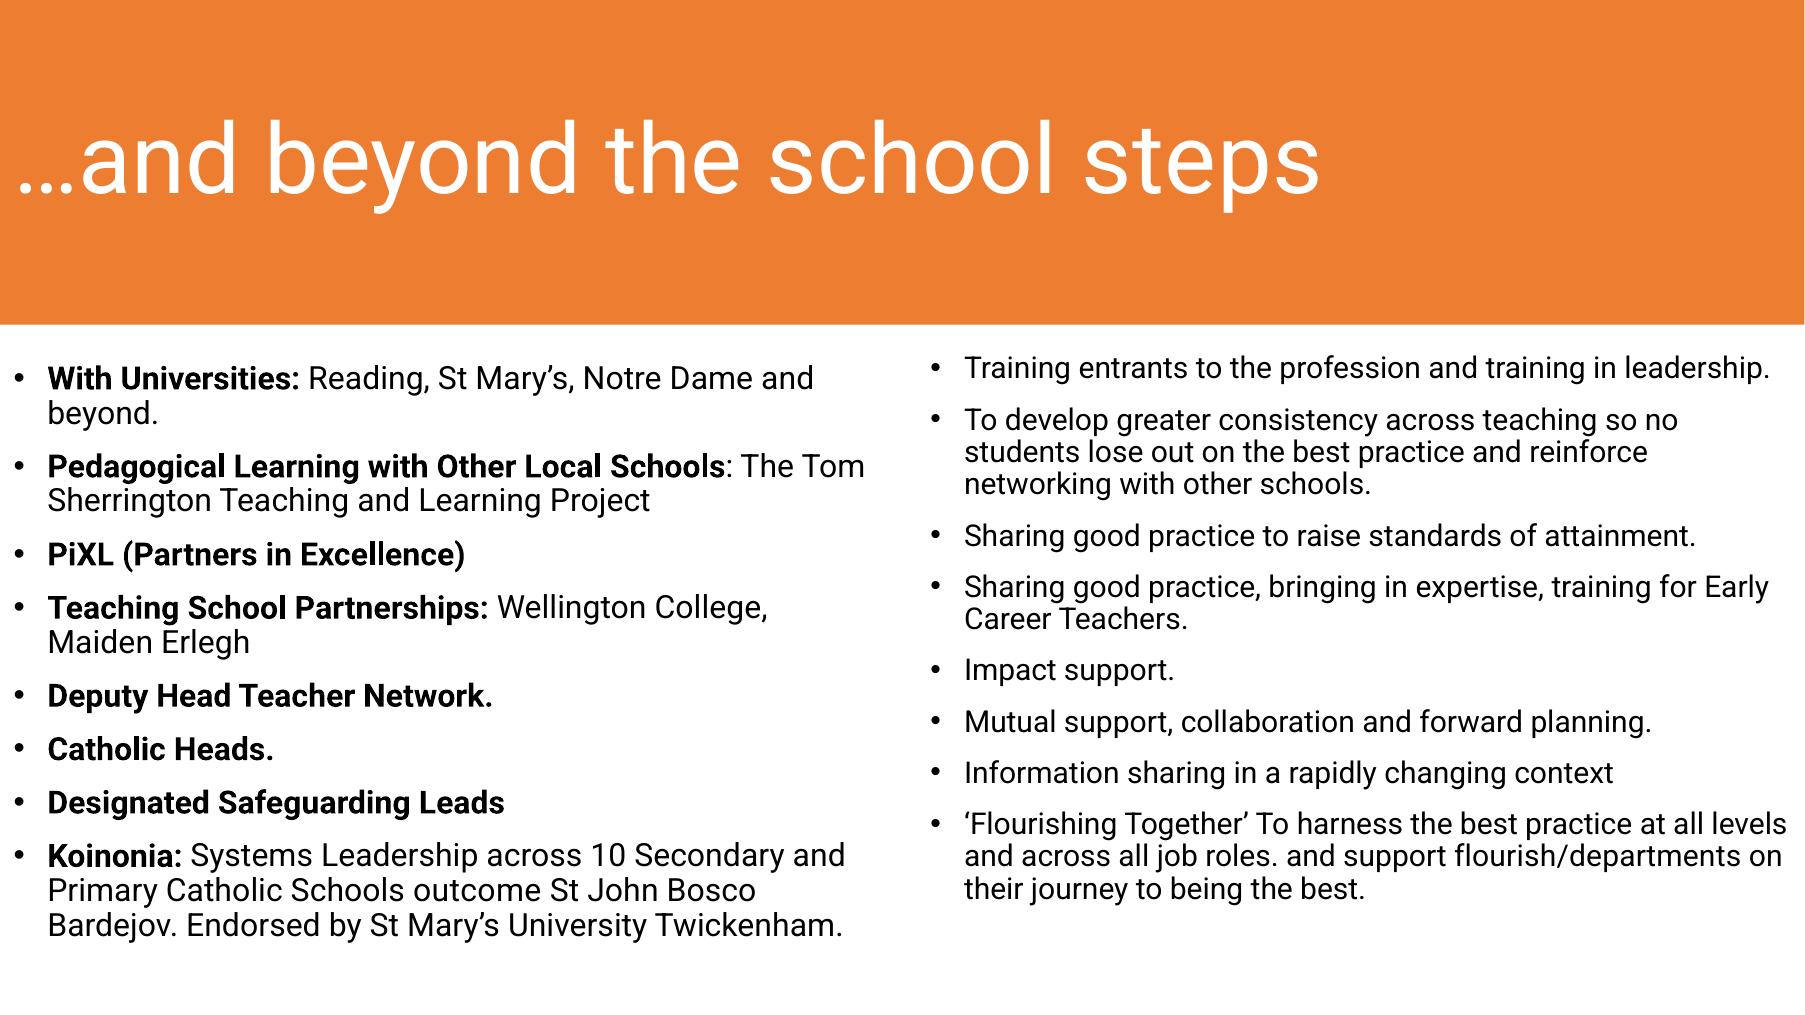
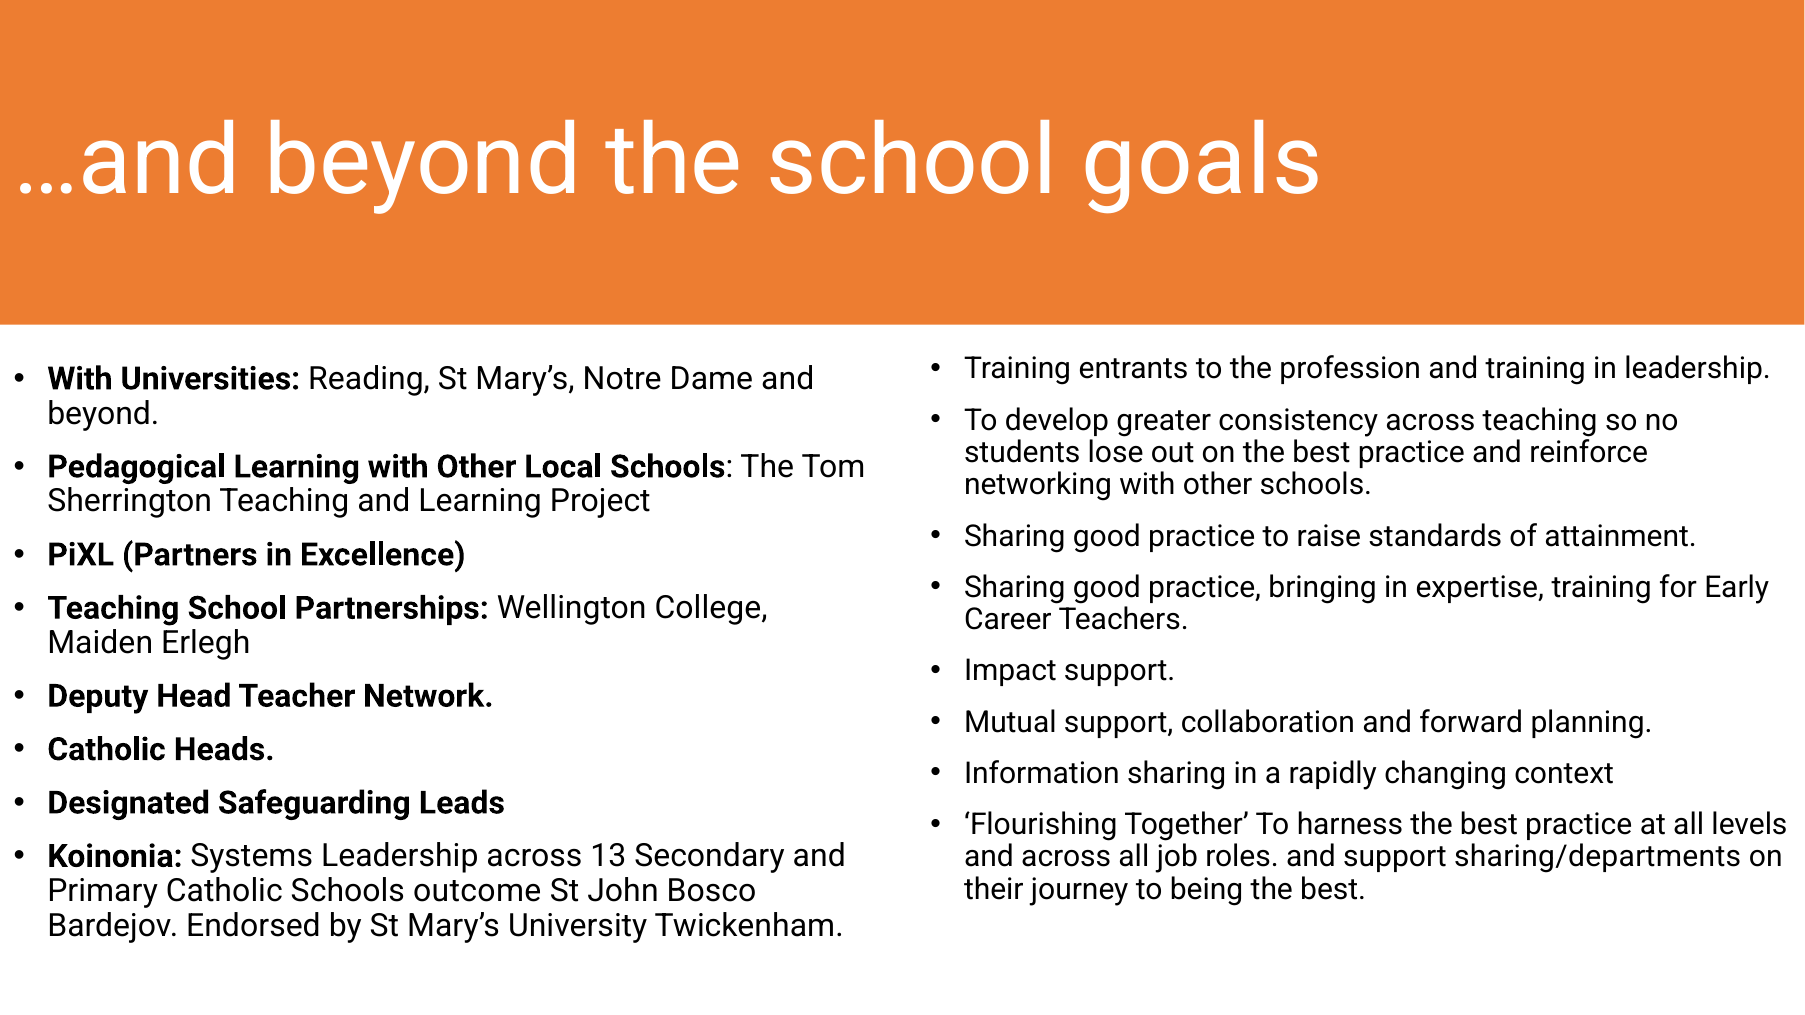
steps: steps -> goals (1202, 162)
10: 10 -> 13 (608, 857)
flourish/departments: flourish/departments -> sharing/departments (1598, 857)
